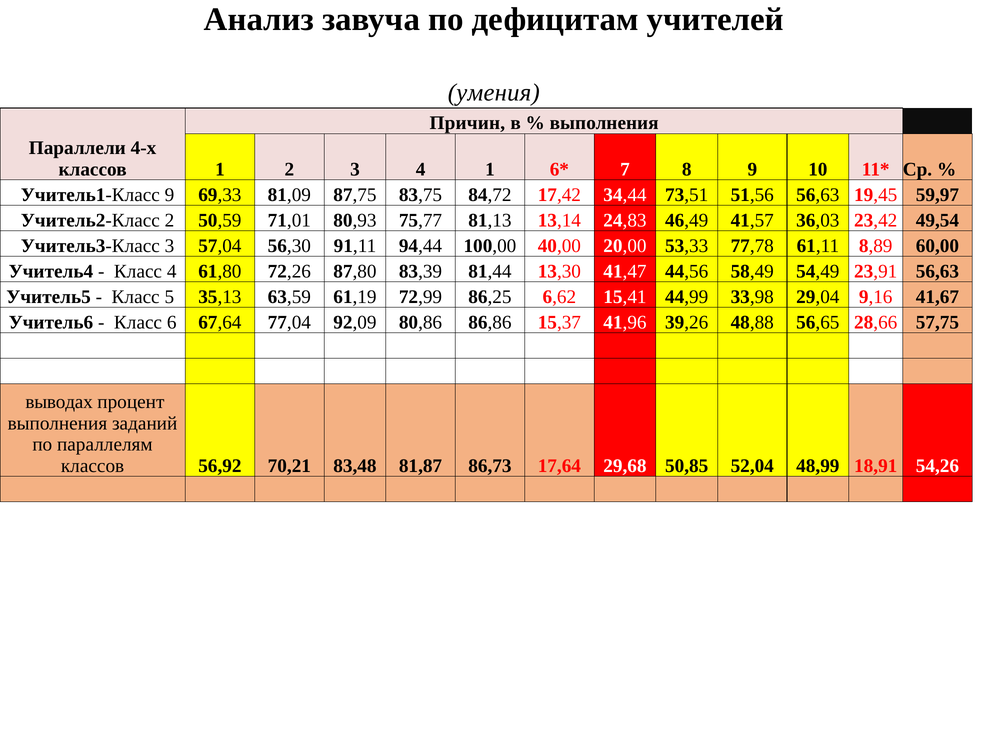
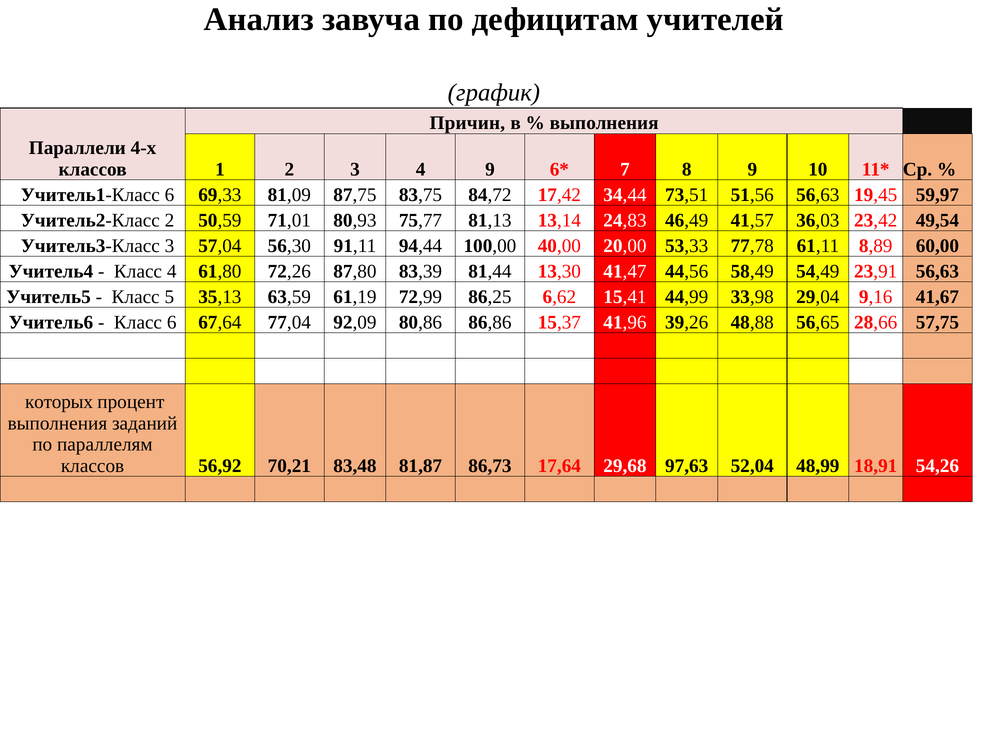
умения: умения -> график (494, 93)
4 1: 1 -> 9 (490, 169)
Учитель1-Класс 9: 9 -> 6 (169, 195)
выводах: выводах -> которых (59, 402)
50,85: 50,85 -> 97,63 (687, 466)
